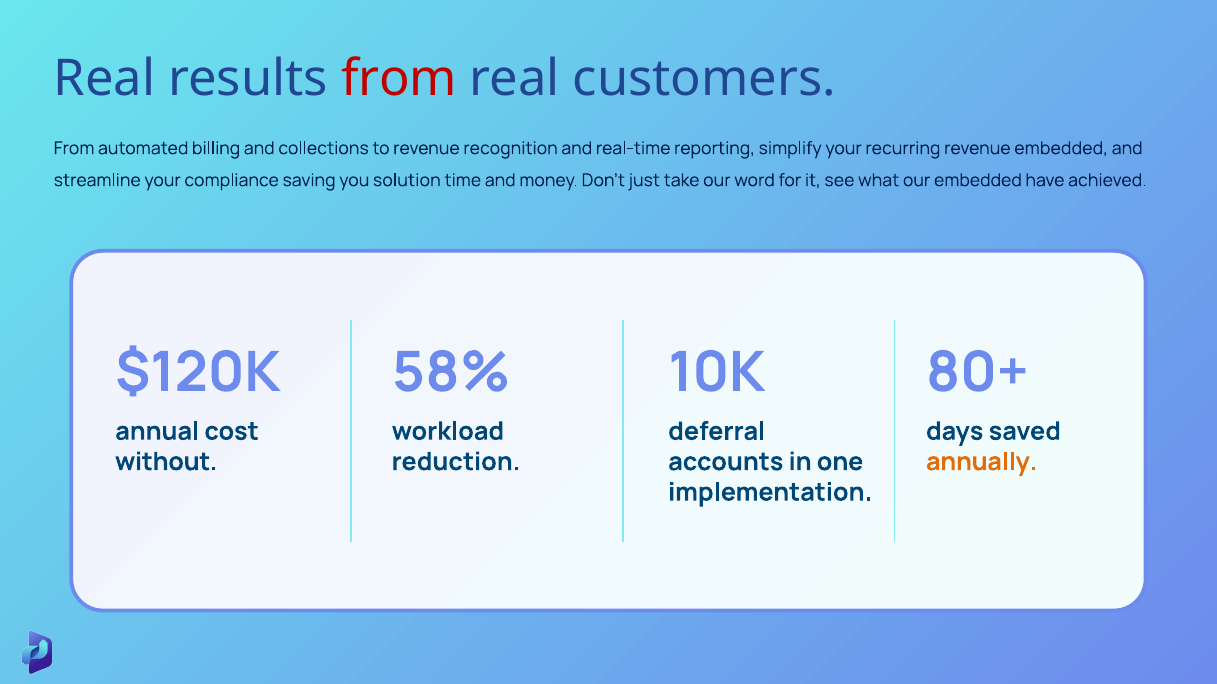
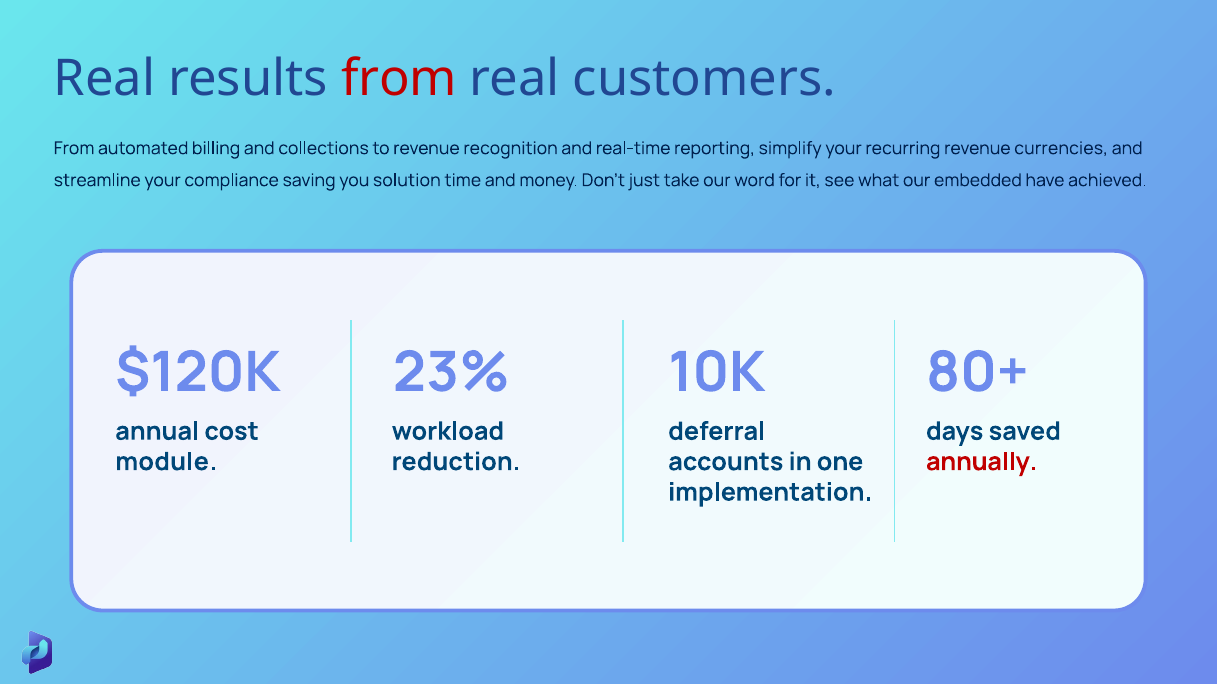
revenue embedded: embedded -> currencies (1061, 148)
58%: 58% -> 23% (451, 373)
without: without -> module (166, 462)
annually colour: orange -> red (982, 462)
